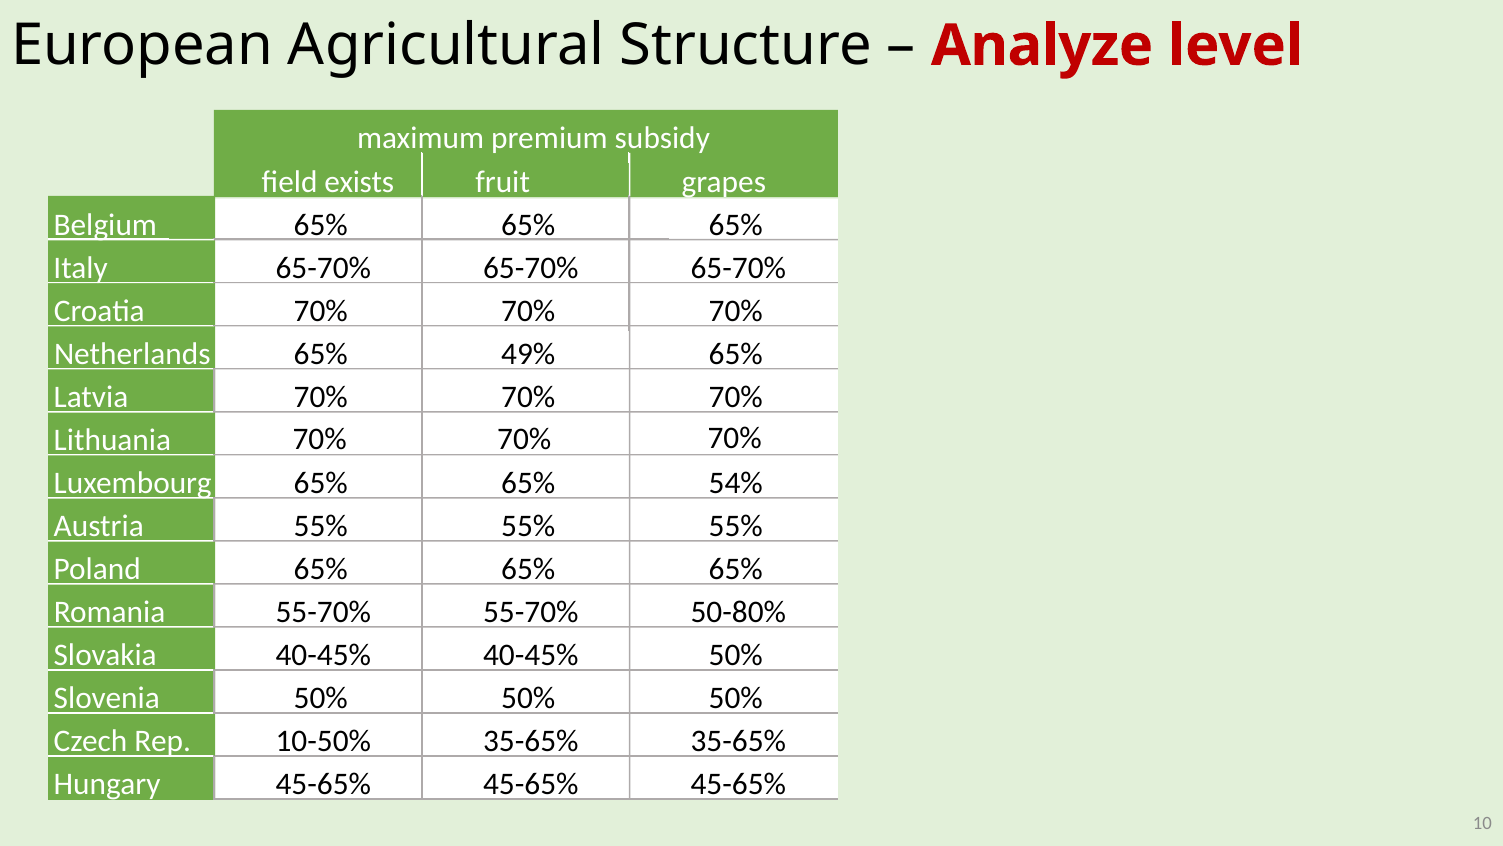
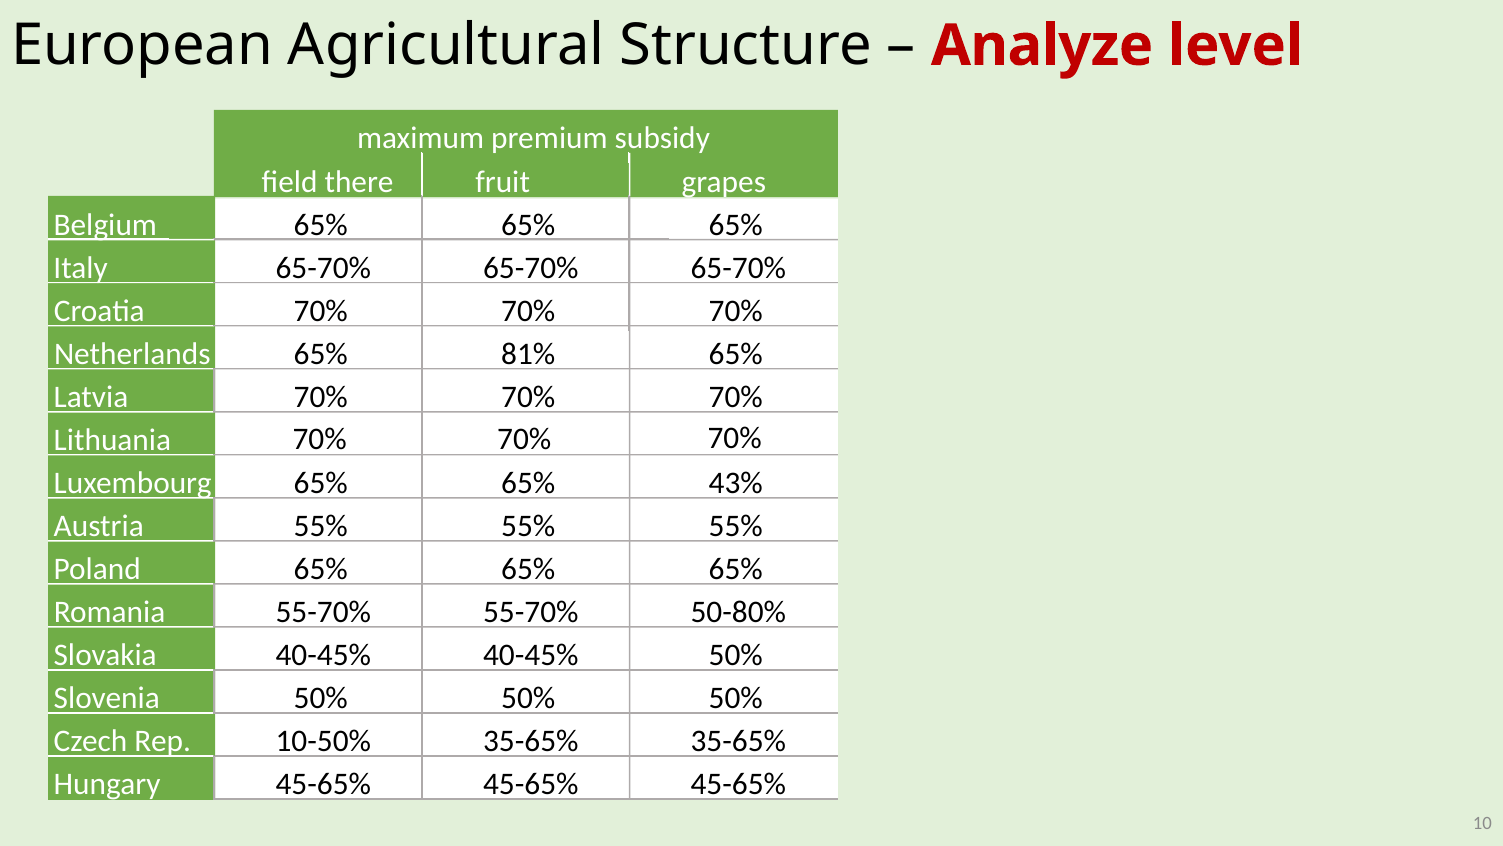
exists: exists -> there (359, 182)
49%: 49% -> 81% (528, 354)
54%: 54% -> 43% (736, 483)
